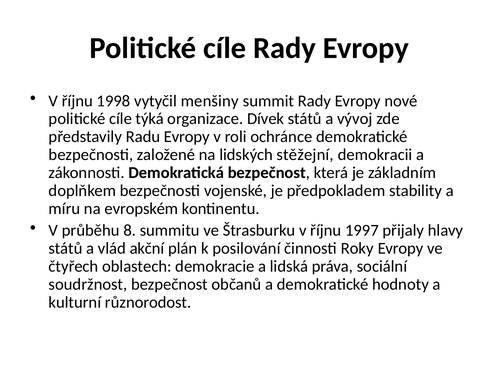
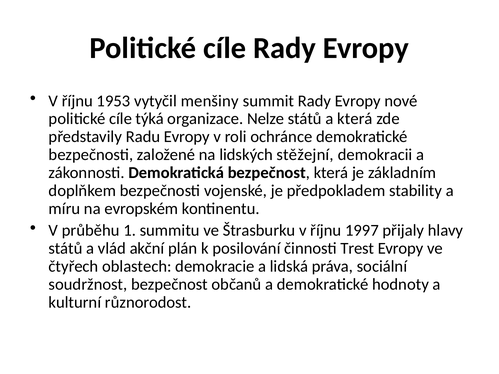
1998: 1998 -> 1953 (113, 101)
Dívek: Dívek -> Nelze (266, 119)
a vývoj: vývoj -> která (355, 119)
8: 8 -> 1 (130, 231)
Roky: Roky -> Trest (357, 249)
